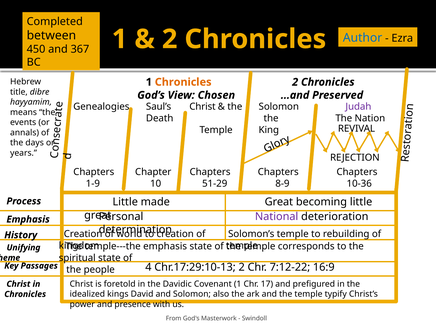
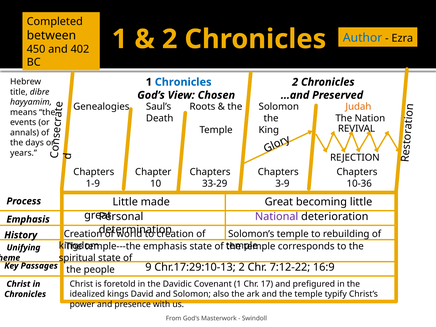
367: 367 -> 402 (80, 49)
Chronicles colour: orange -> blue (183, 82)
Judah colour: purple -> orange (358, 107)
Christ: Christ -> Roots (202, 107)
51-29: 51-29 -> 33-29 (215, 184)
8-9: 8-9 -> 3-9 (282, 184)
4: 4 -> 9 (148, 267)
